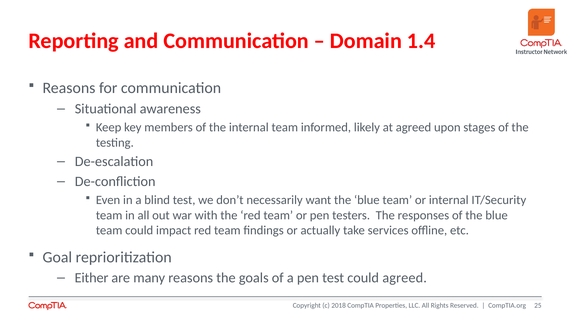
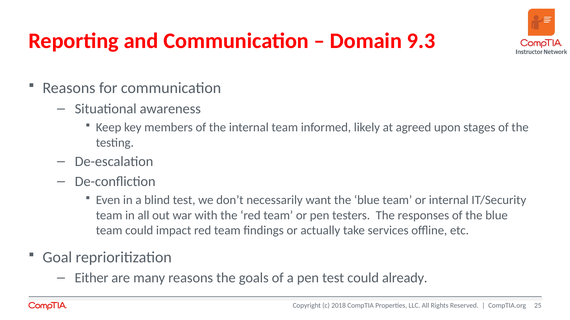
1.4: 1.4 -> 9.3 (421, 41)
could agreed: agreed -> already (405, 278)
